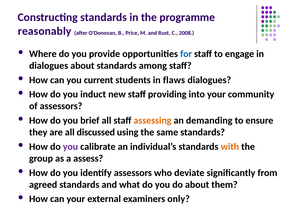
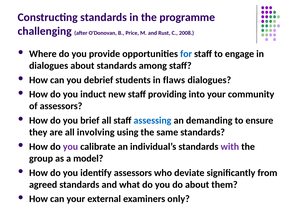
reasonably: reasonably -> challenging (45, 31)
current: current -> debrief (99, 80)
assessing colour: orange -> blue (152, 120)
discussed: discussed -> involving (96, 132)
with colour: orange -> purple (230, 146)
assess: assess -> model (88, 158)
